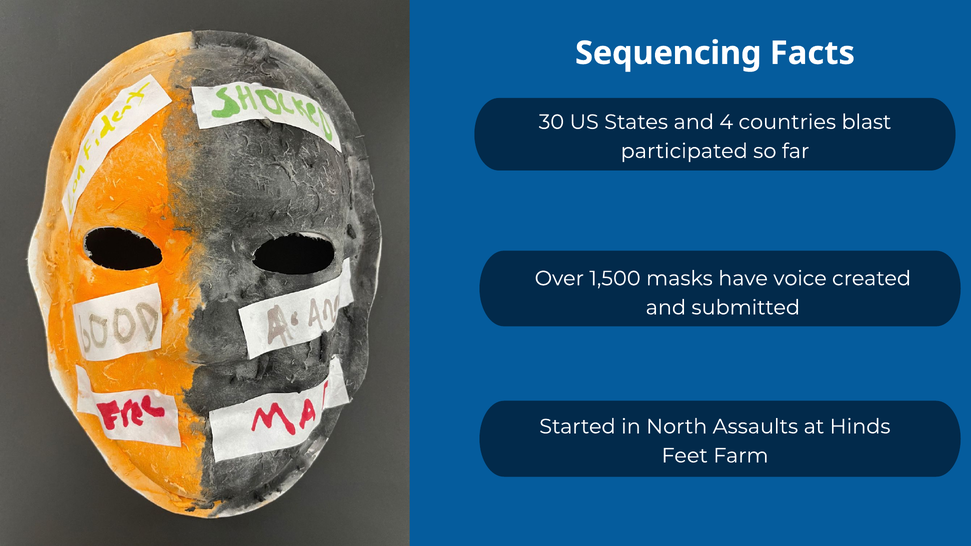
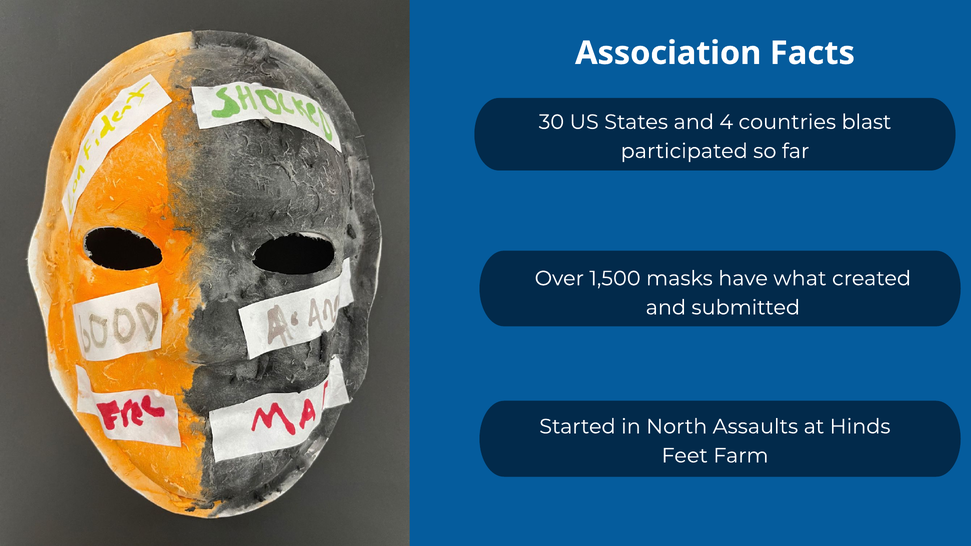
Sequencing: Sequencing -> Association (668, 53)
voice: voice -> what (800, 279)
